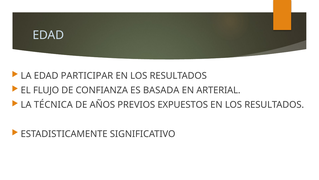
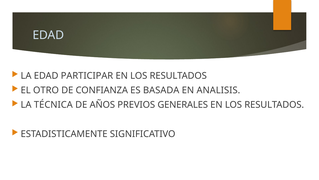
FLUJO: FLUJO -> OTRO (46, 90)
ARTERIAL: ARTERIAL -> ANALISIS (218, 90)
EXPUESTOS: EXPUESTOS -> GENERALES (183, 105)
